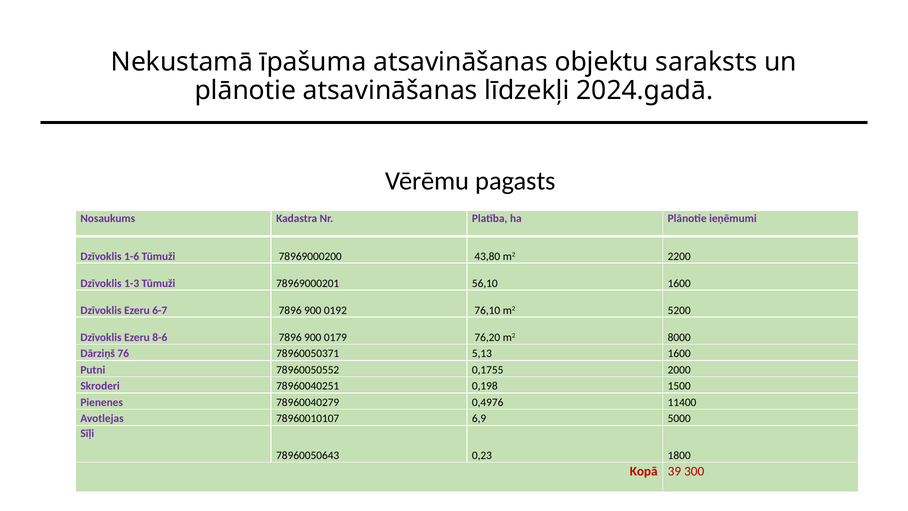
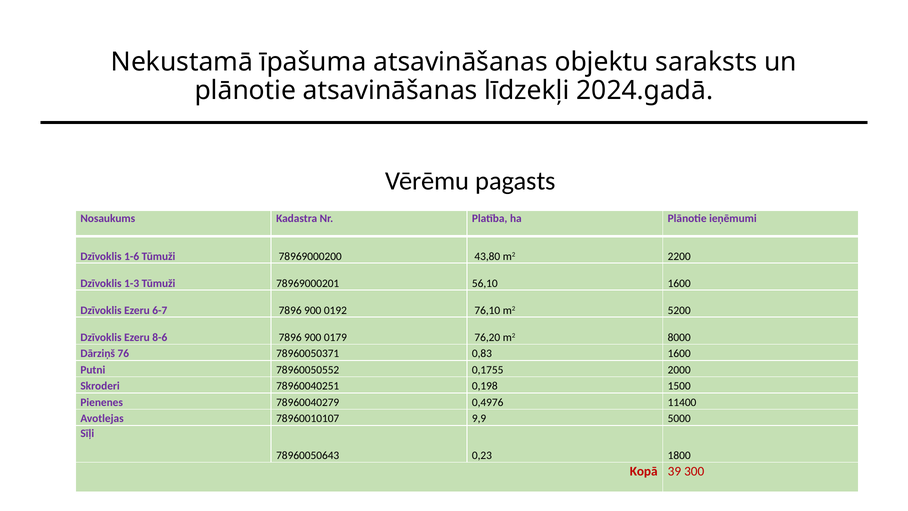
5,13: 5,13 -> 0,83 (482, 353)
6,9: 6,9 -> 9,9 (479, 418)
